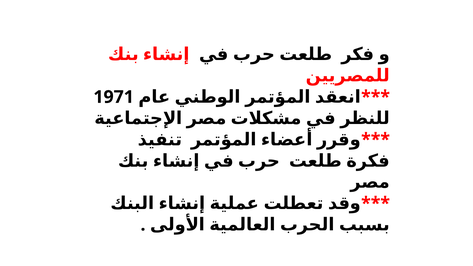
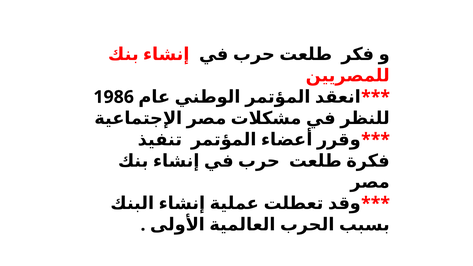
1971: 1971 -> 1986 (114, 97)
